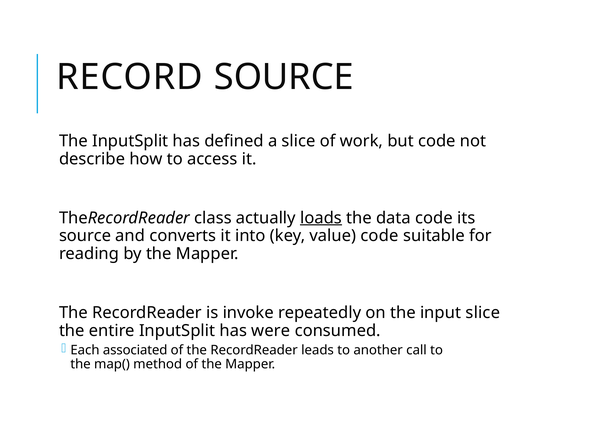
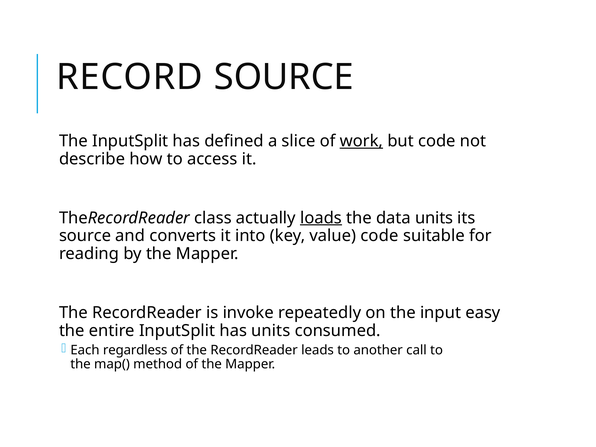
work underline: none -> present (361, 141)
data code: code -> units (434, 218)
input slice: slice -> easy (483, 313)
has were: were -> units (271, 331)
associated: associated -> regardless (135, 350)
